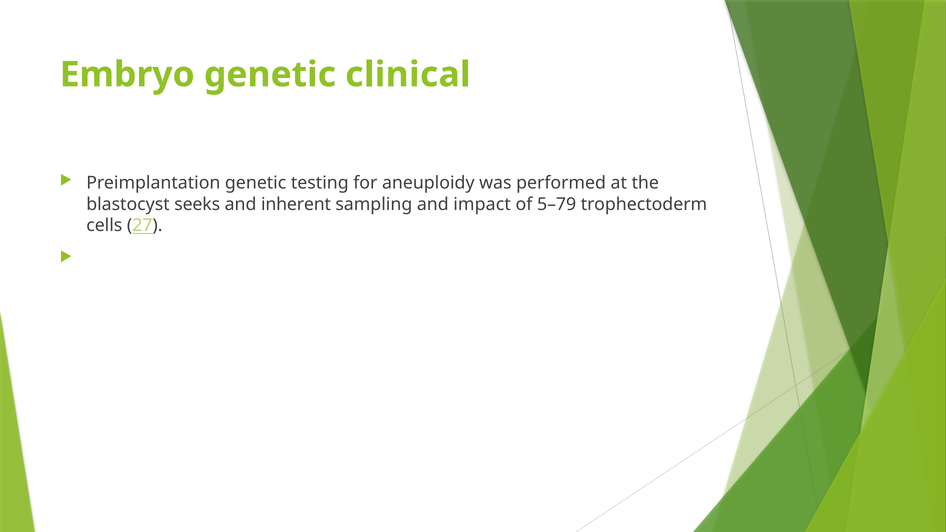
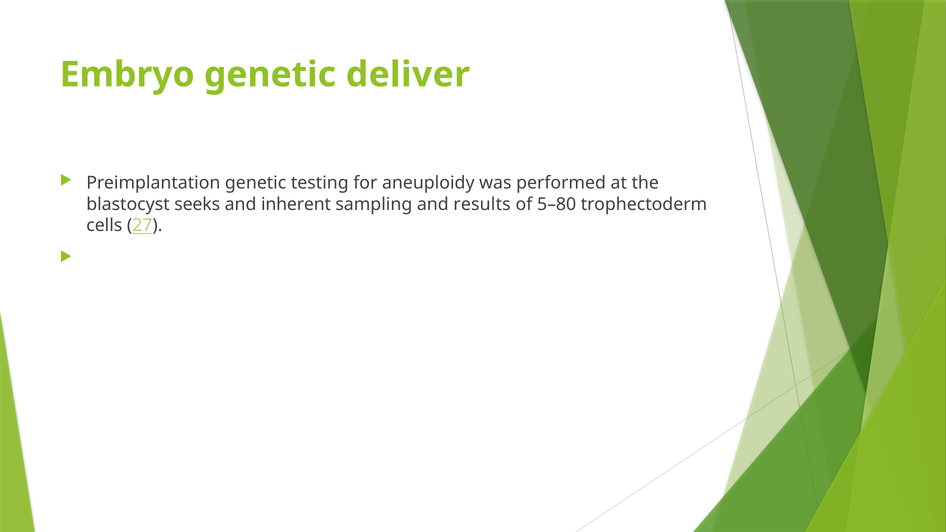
clinical: clinical -> deliver (408, 75)
impact: impact -> results (482, 204)
5–79: 5–79 -> 5–80 (557, 204)
